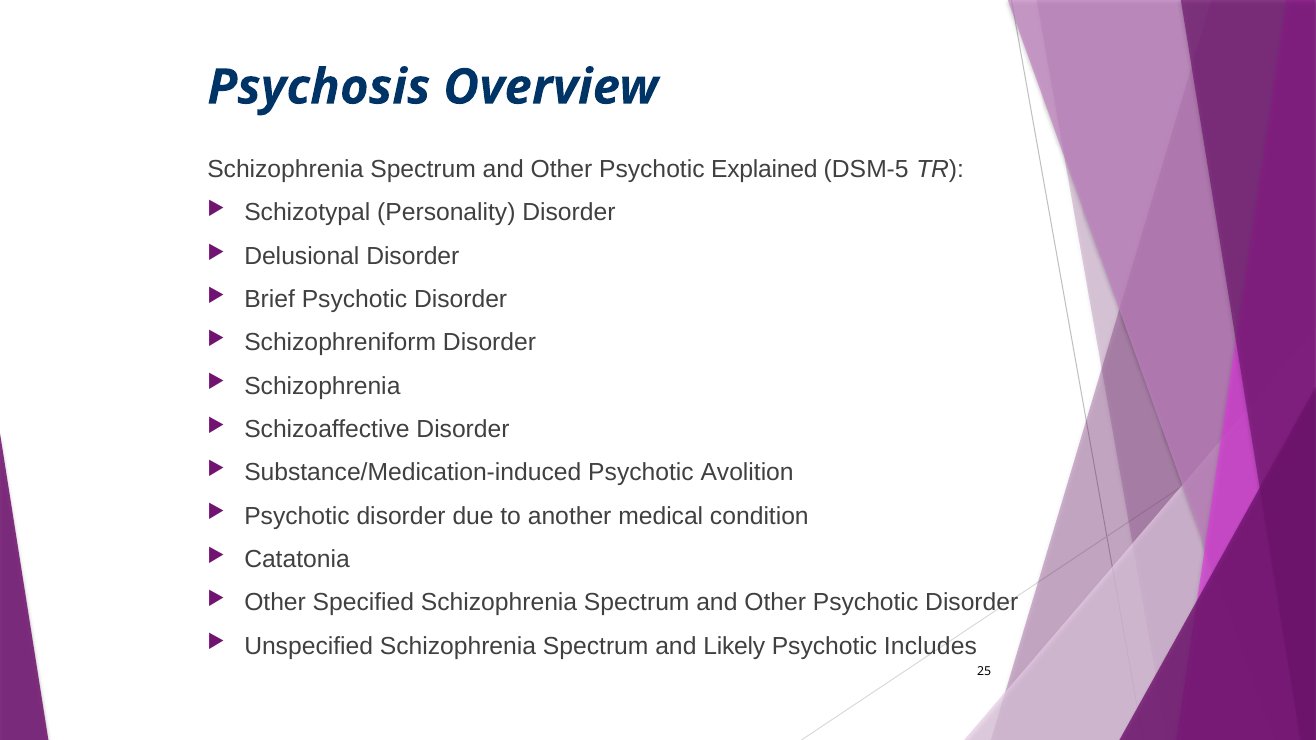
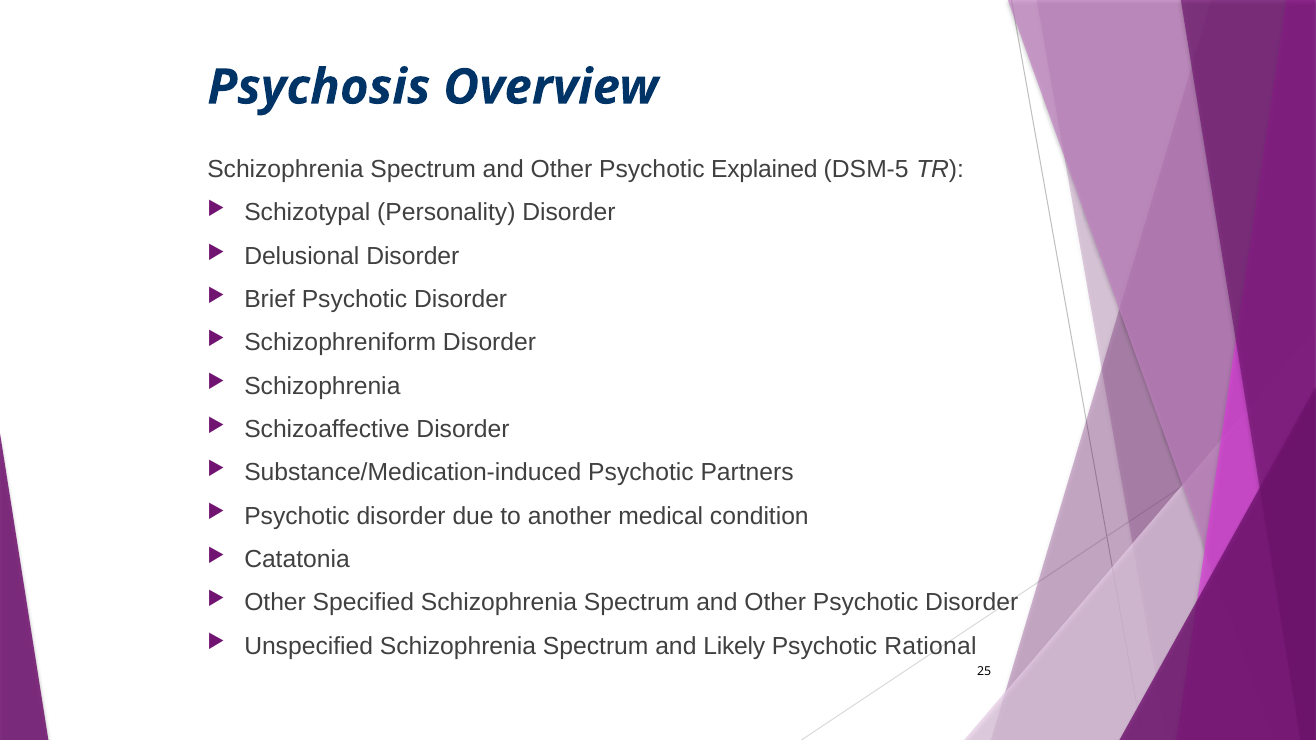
Avolition: Avolition -> Partners (747, 473)
Includes: Includes -> Rational (930, 646)
